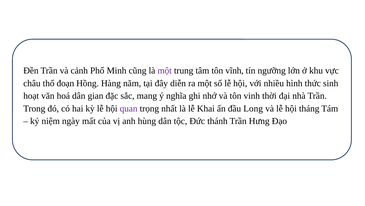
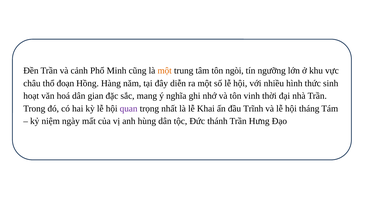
một colour: purple -> orange (165, 70)
vĩnh: vĩnh -> ngòi (235, 70)
Long: Long -> Trĩnh (253, 108)
